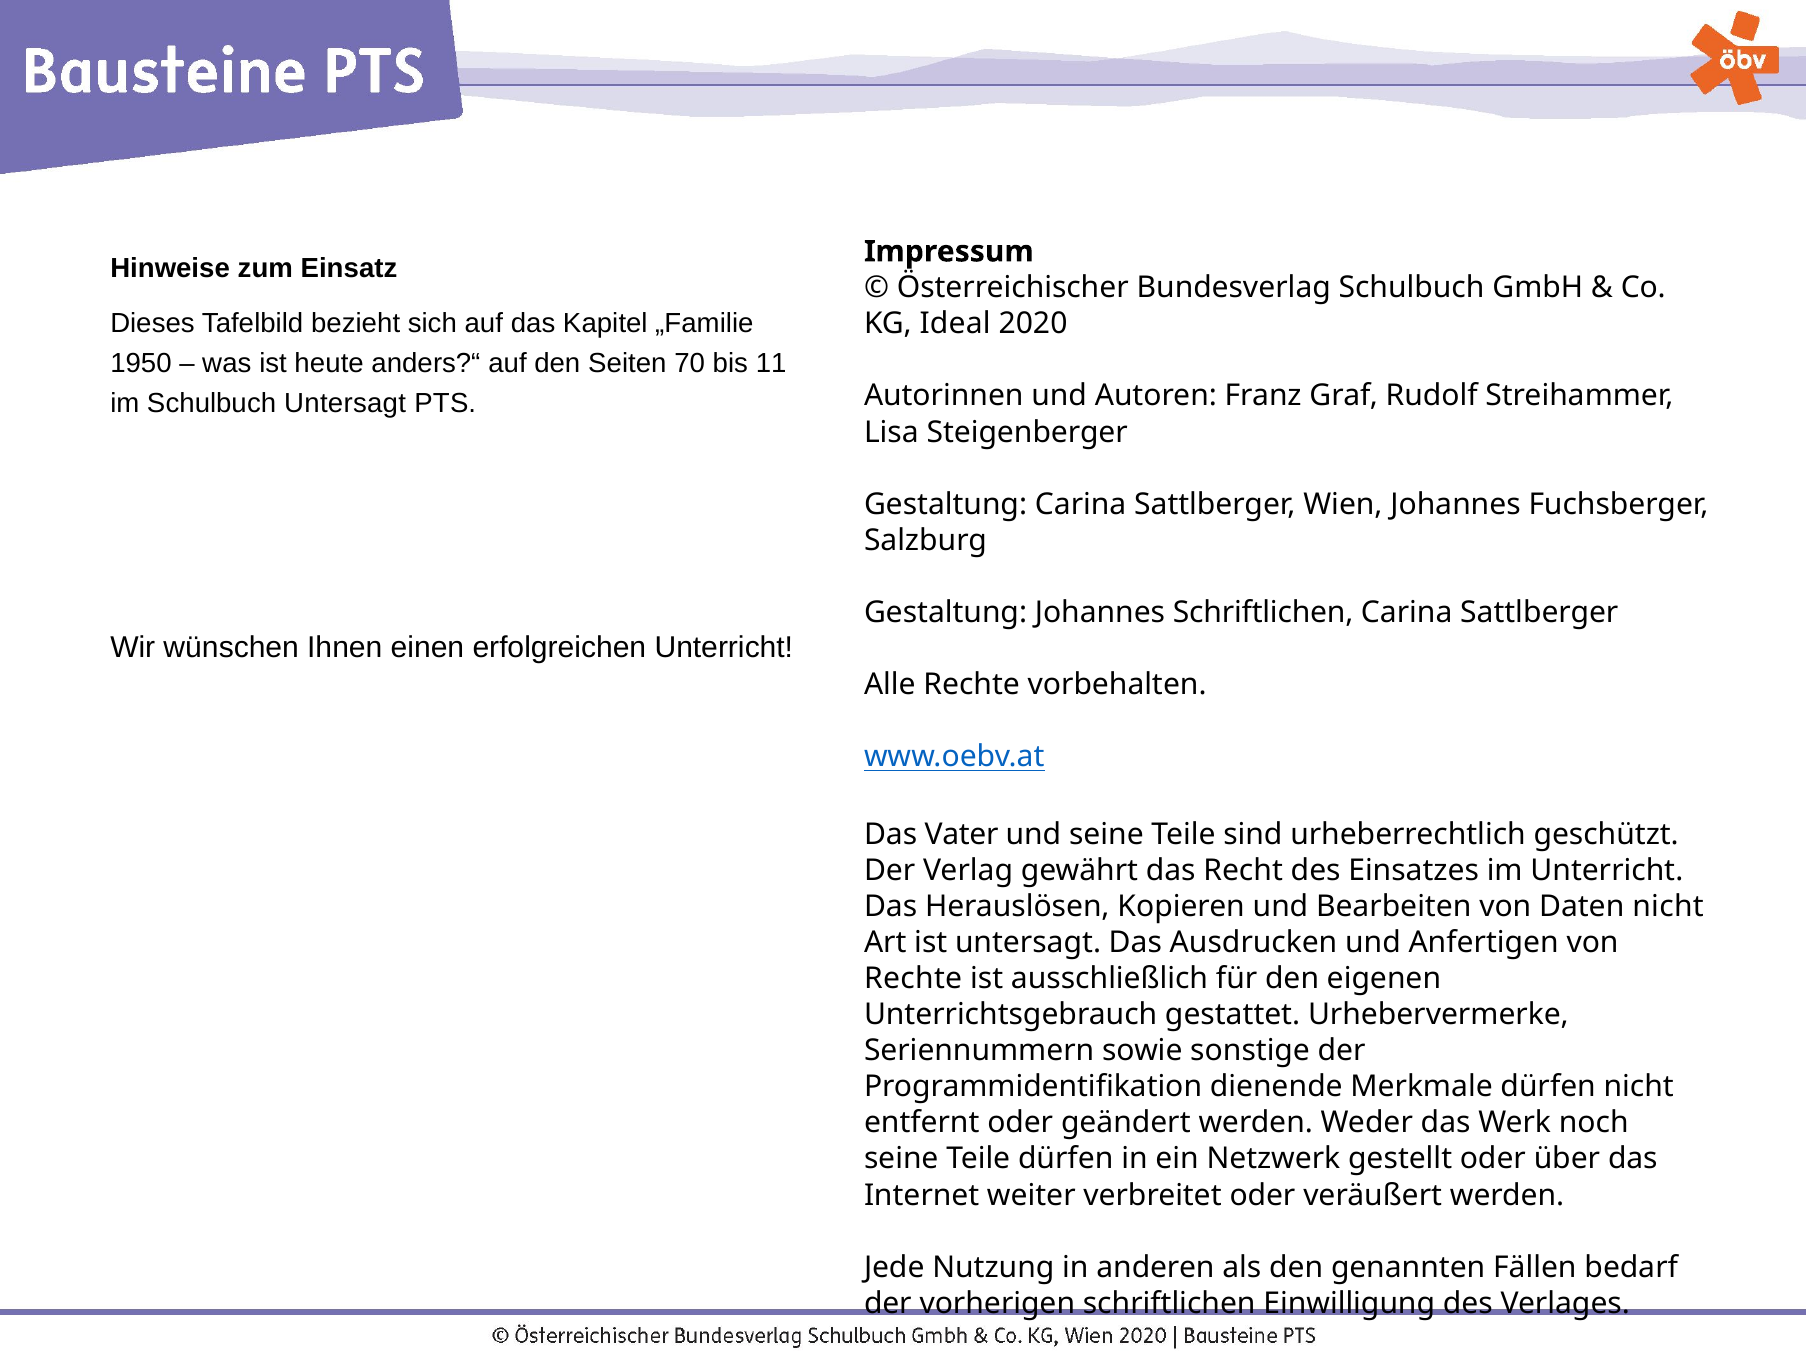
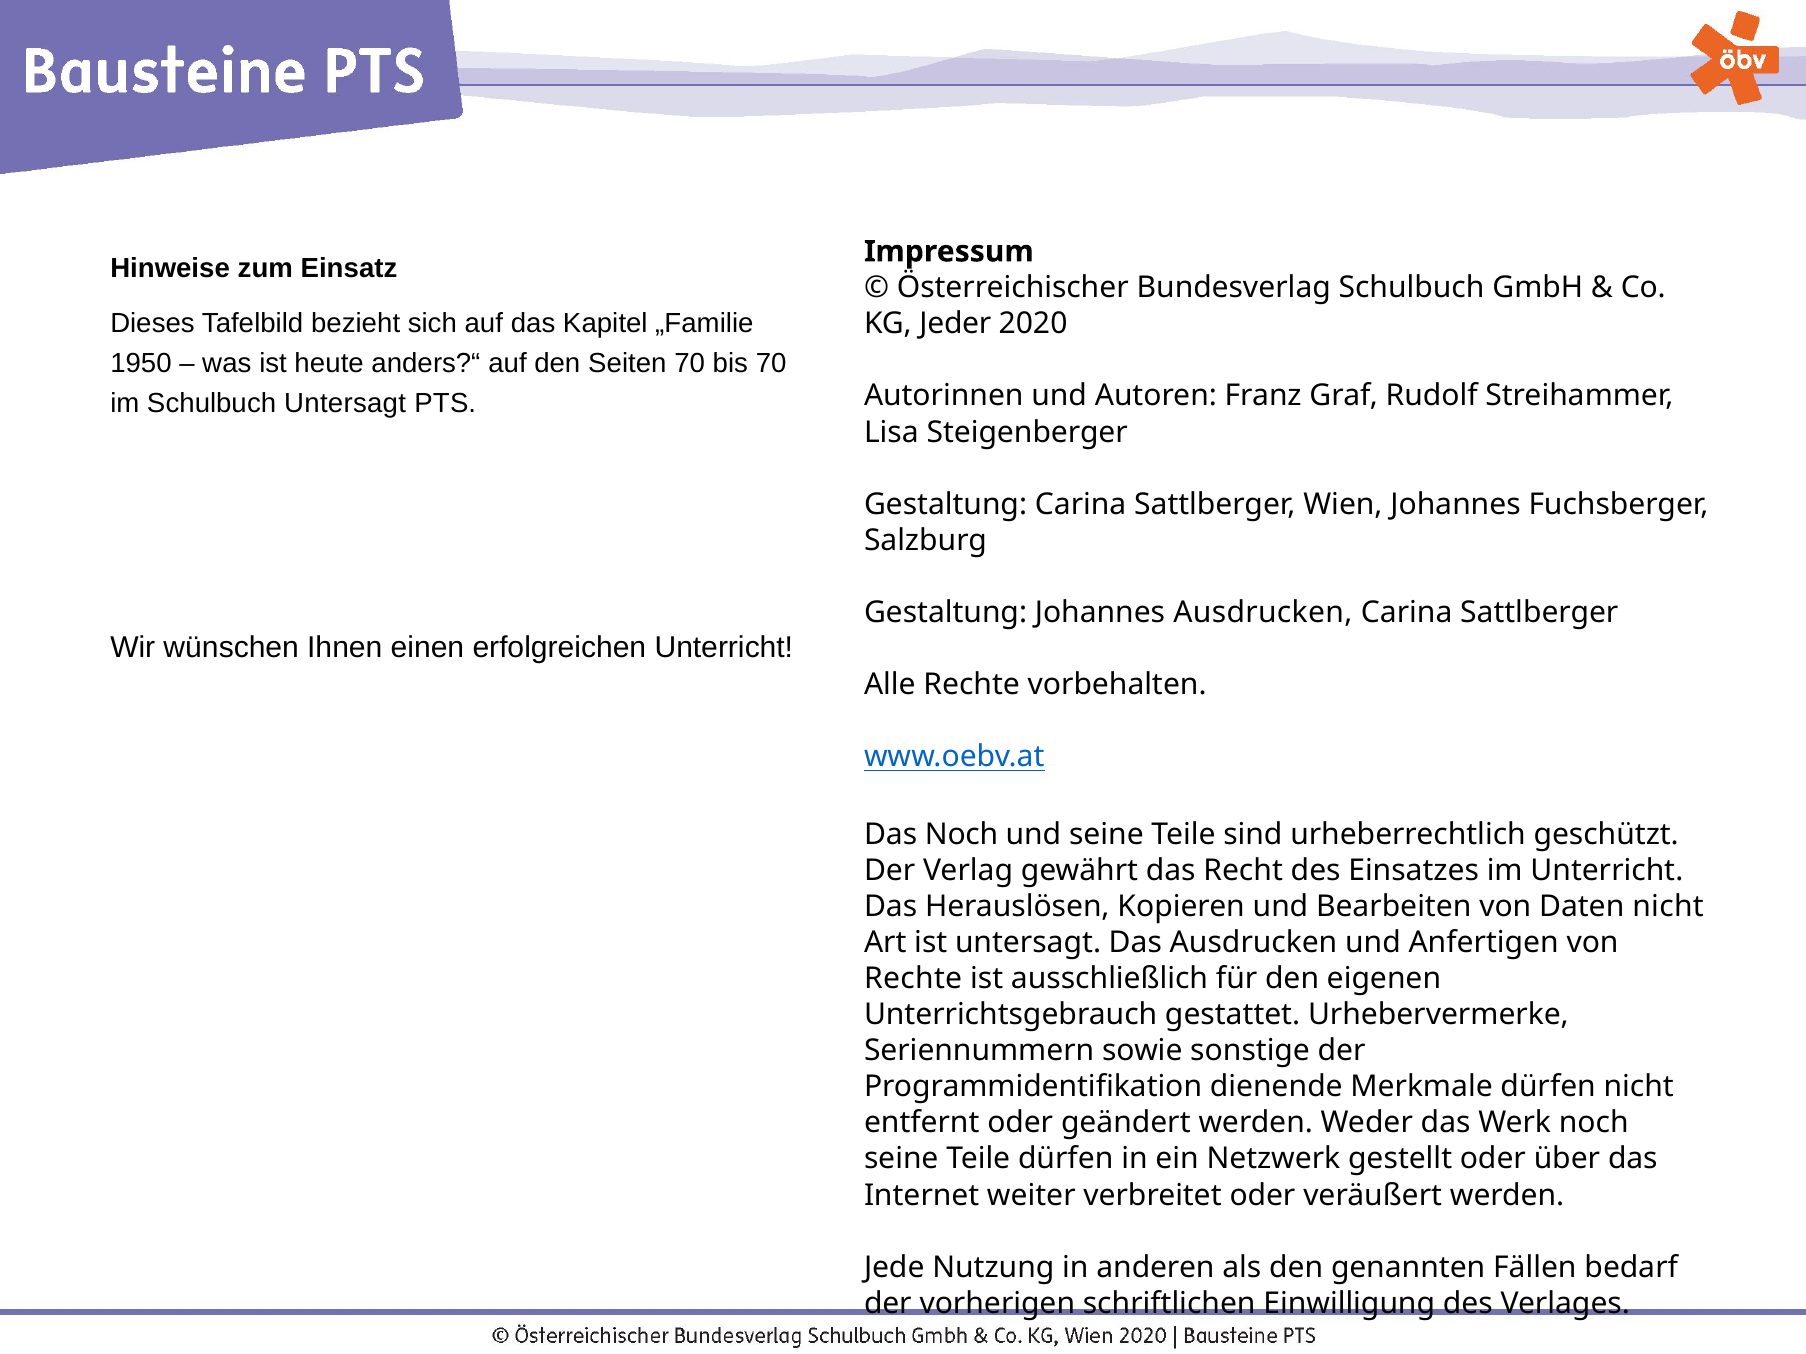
Ideal: Ideal -> Jeder (955, 324)
bis 11: 11 -> 70 (771, 363)
Johannes Schriftlichen: Schriftlichen -> Ausdrucken (1263, 613)
Das Vater: Vater -> Noch (962, 834)
